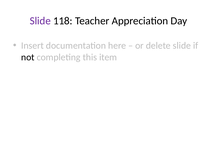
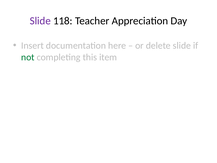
not colour: black -> green (28, 57)
